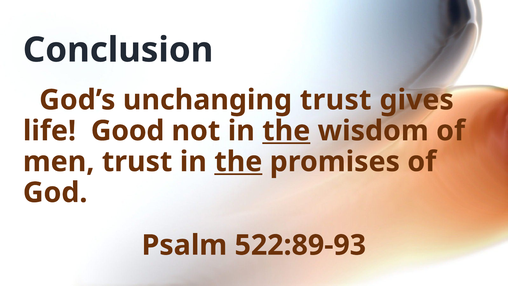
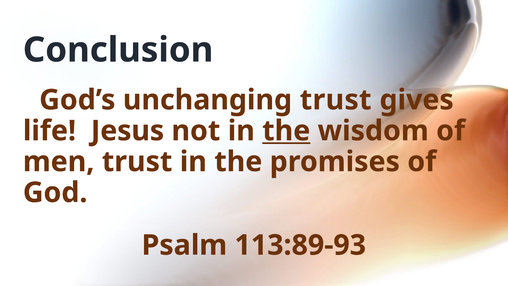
Good: Good -> Jesus (128, 131)
the underline: present -> none (238, 162)
522:89-93: 522:89-93 -> 113:89-93 (300, 245)
